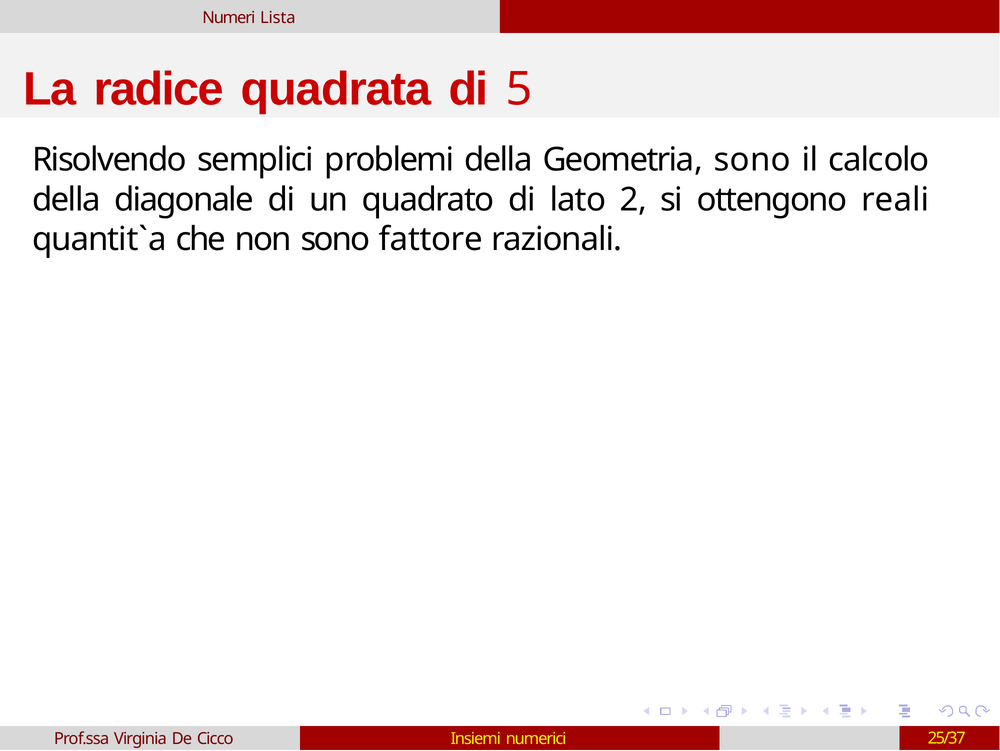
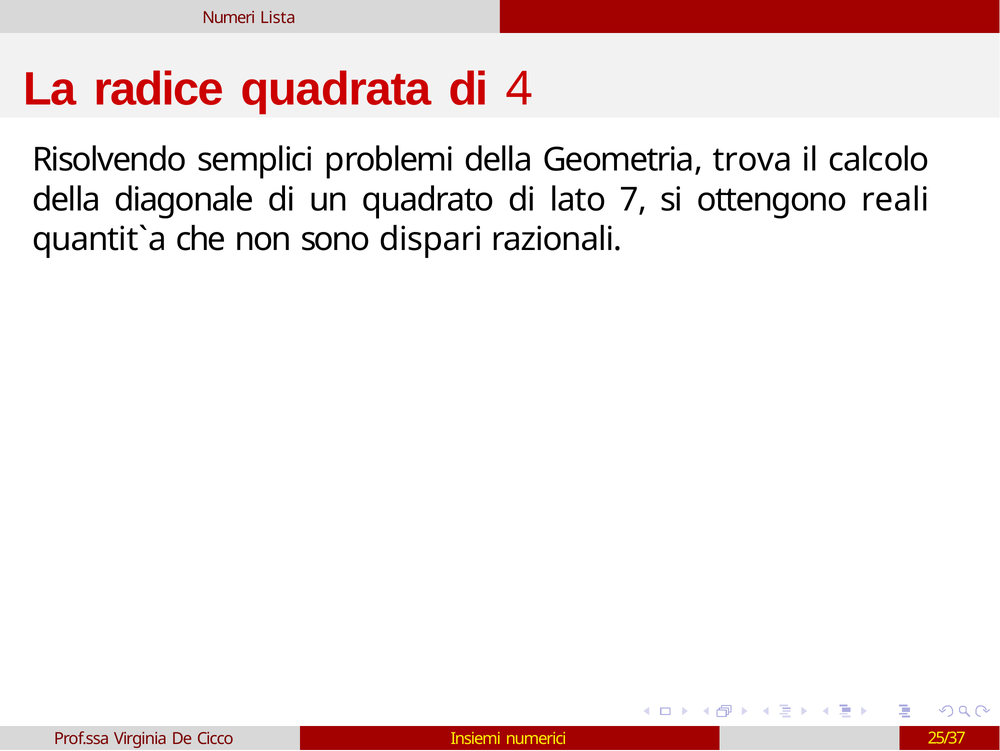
5: 5 -> 4 (519, 89)
Geometria sono: sono -> trova (753, 160)
2: 2 -> 7 (633, 200)
fattore: fattore -> dispari (431, 239)
